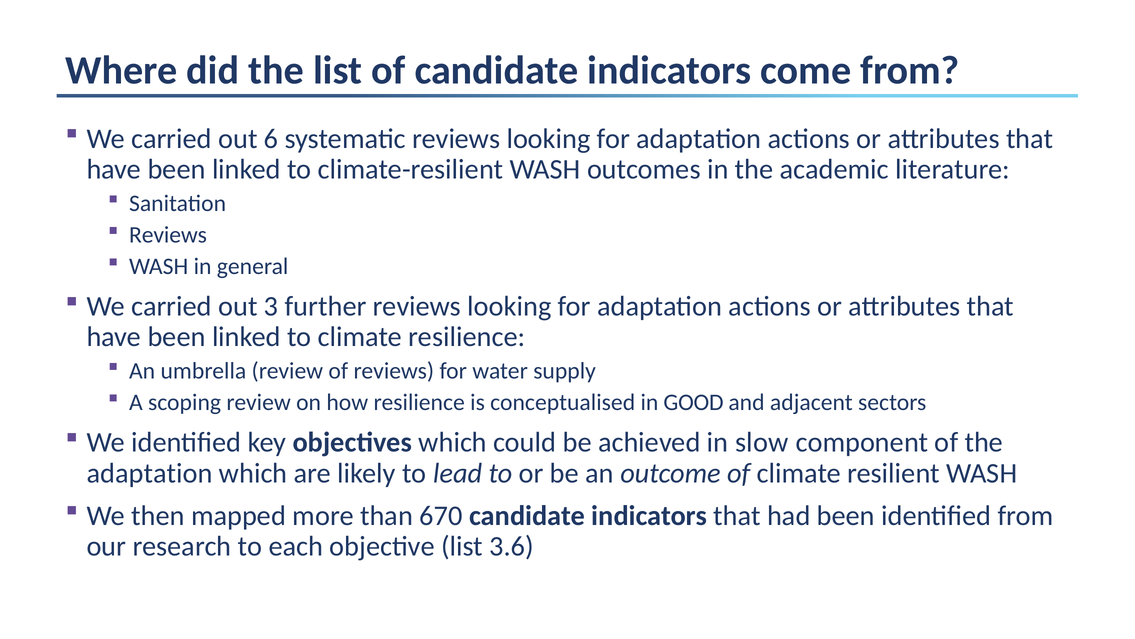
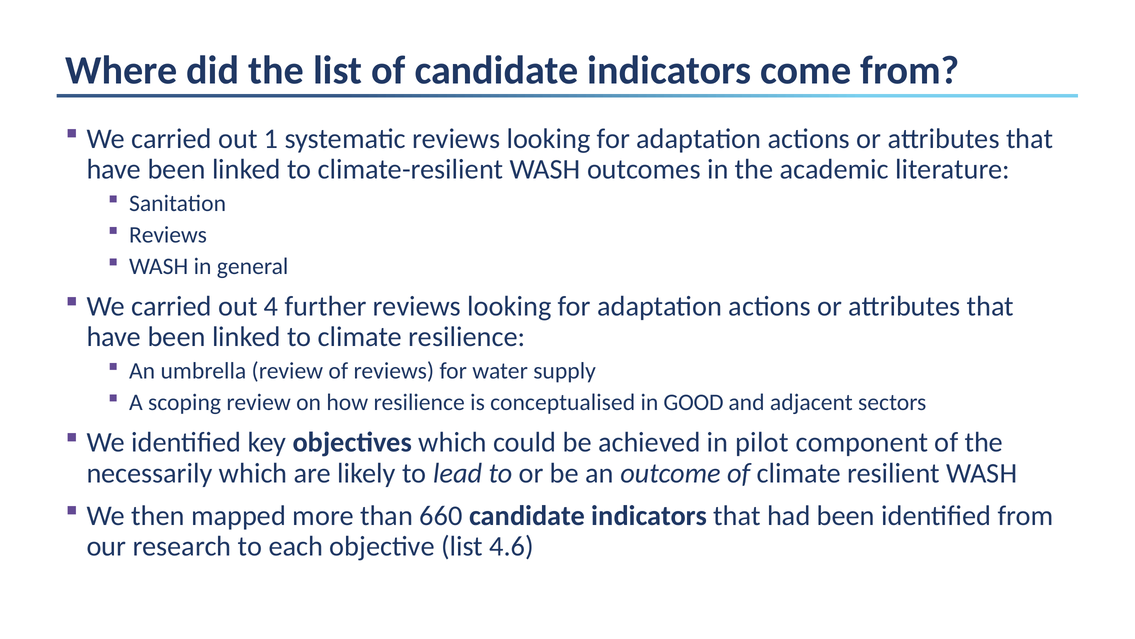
6: 6 -> 1 (271, 139)
3: 3 -> 4 (271, 306)
slow: slow -> pilot (762, 442)
adaptation: adaptation -> necessarily (150, 473)
670: 670 -> 660 (441, 515)
3.6: 3.6 -> 4.6 (512, 546)
